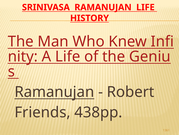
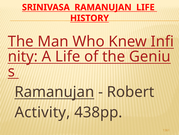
Friends: Friends -> Activity (42, 112)
